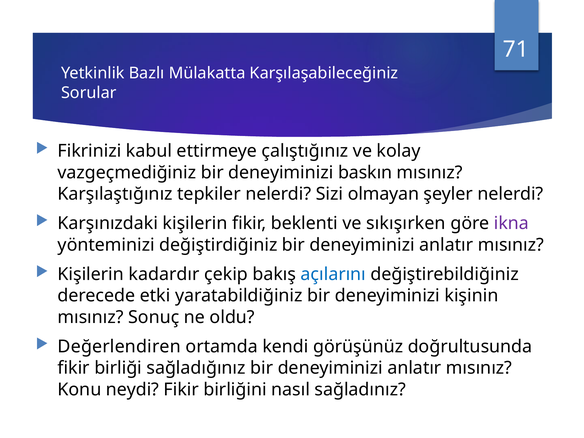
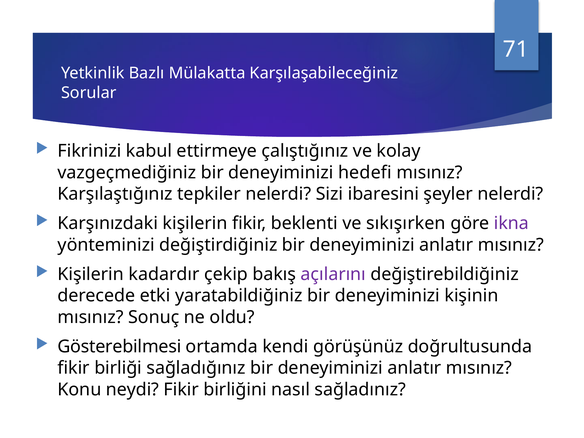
baskın: baskın -> hedefi (365, 173)
olmayan: olmayan -> ibaresini (383, 194)
açılarını colour: blue -> purple (333, 274)
Değerlendiren: Değerlendiren -> Gösterebilmesi (119, 347)
